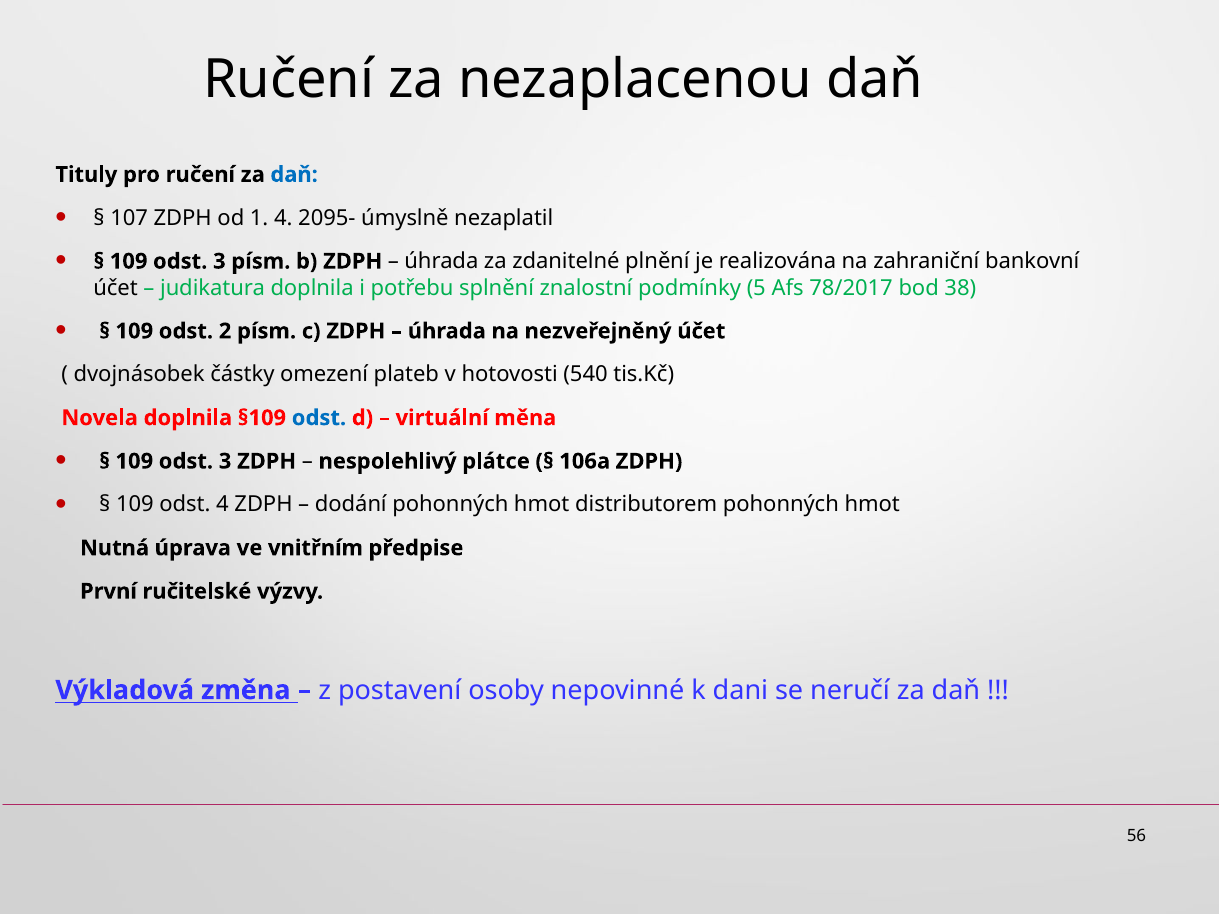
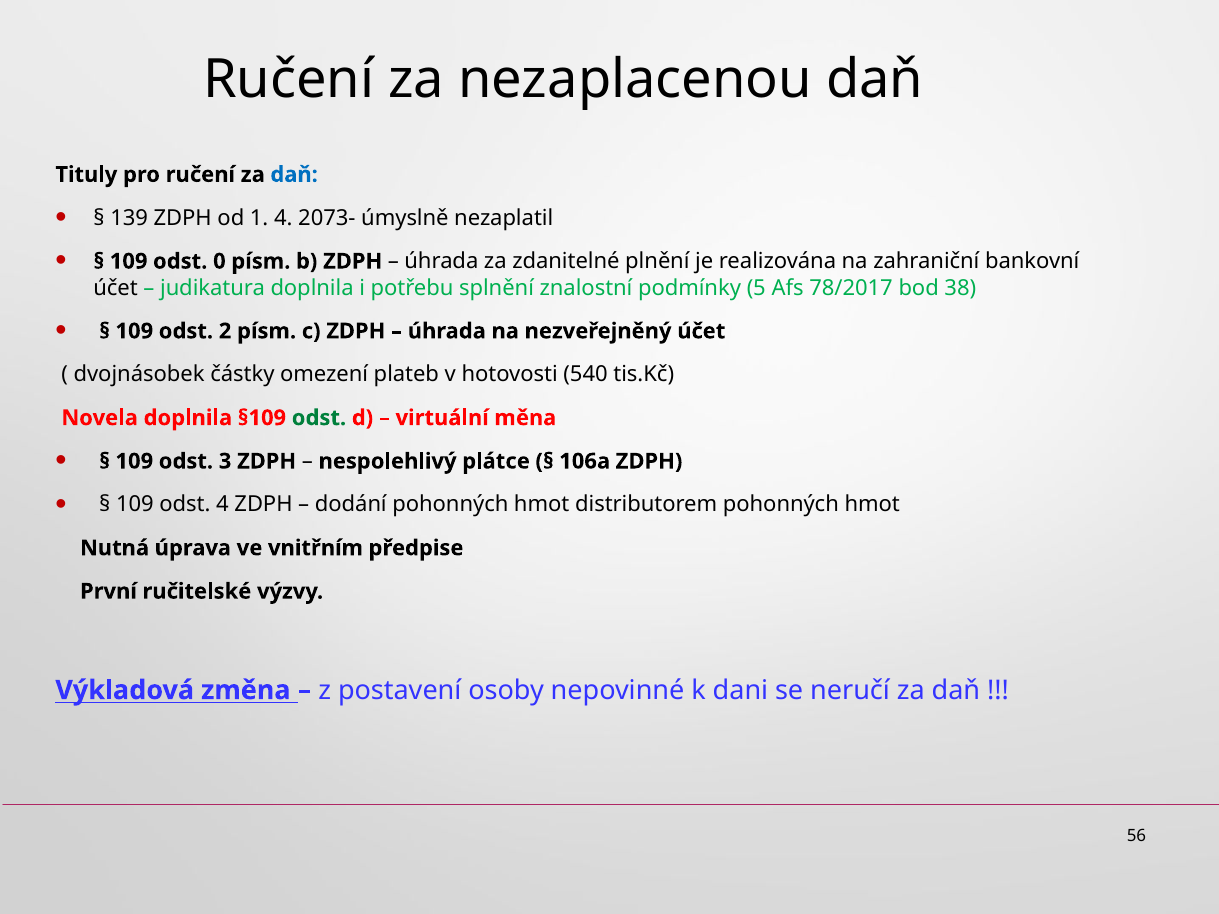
107: 107 -> 139 (129, 218)
2095-: 2095- -> 2073- (327, 218)
3: 3 -> 0 (219, 261)
odst colour: blue -> green (319, 418)
